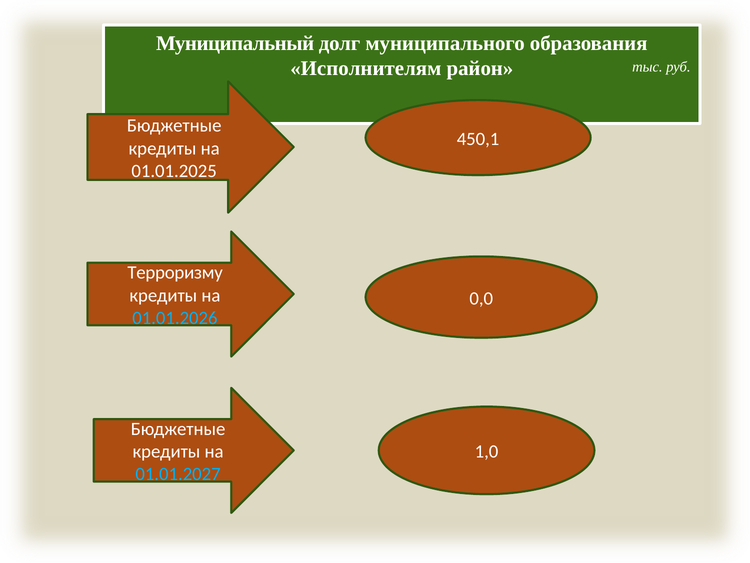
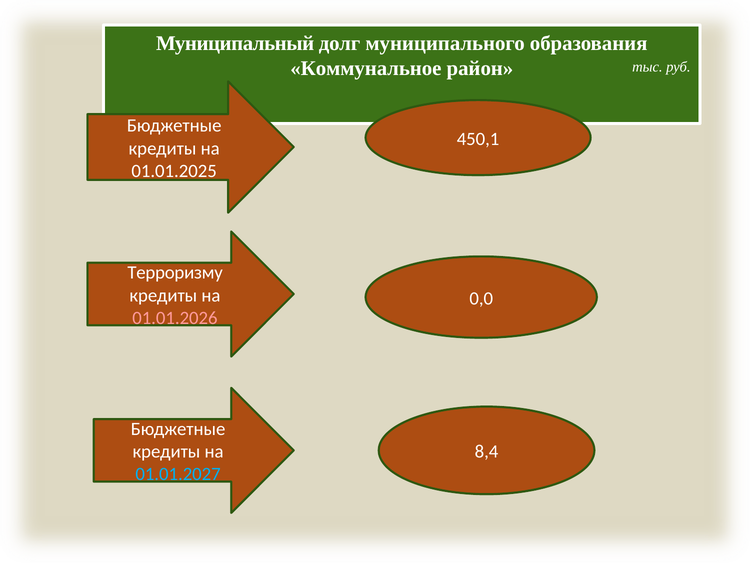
Исполнителям: Исполнителям -> Коммунальное (366, 68)
01.01.2026 colour: light blue -> pink (175, 318)
1,0: 1,0 -> 8,4 (487, 451)
